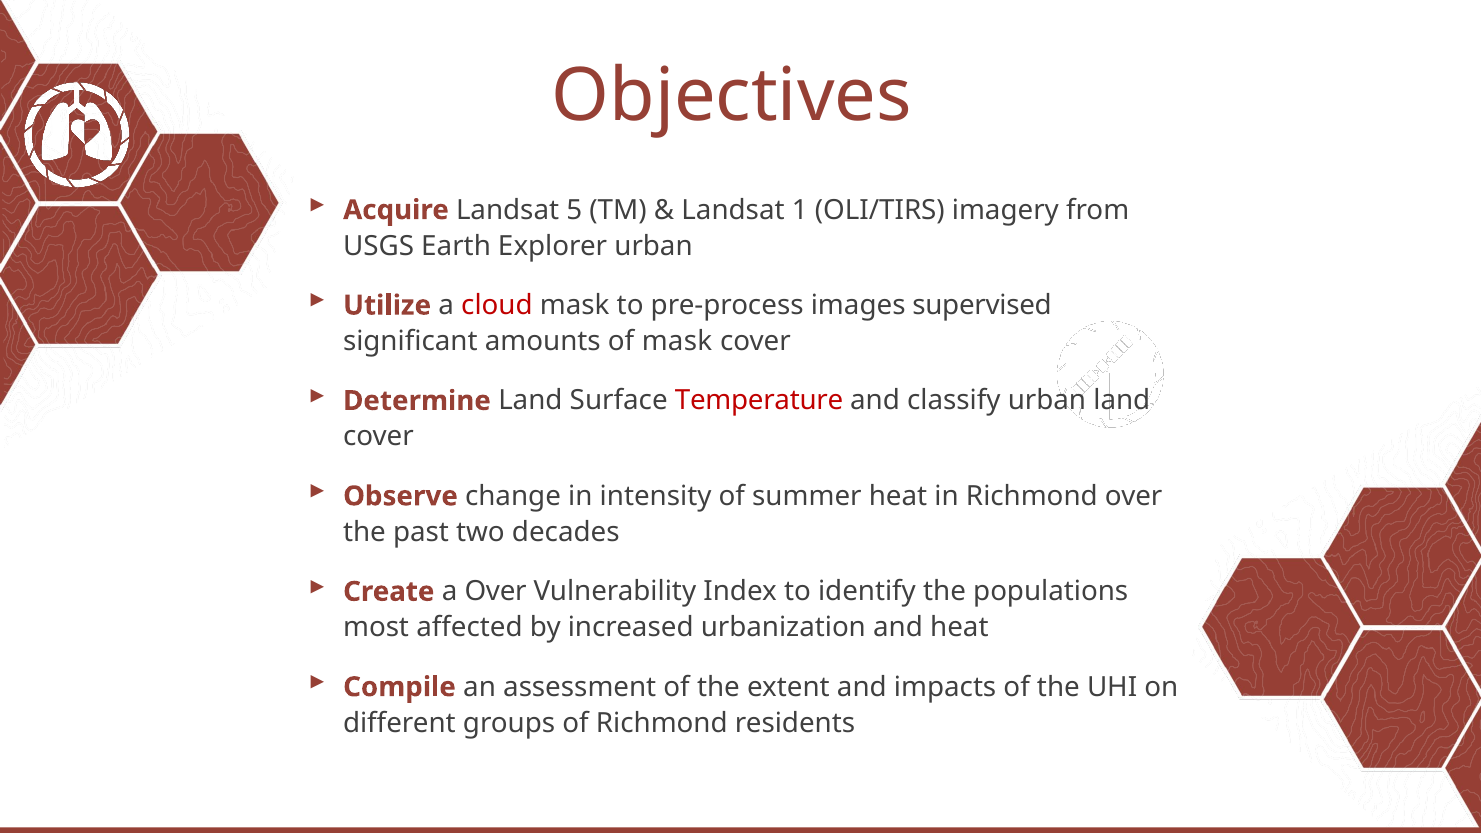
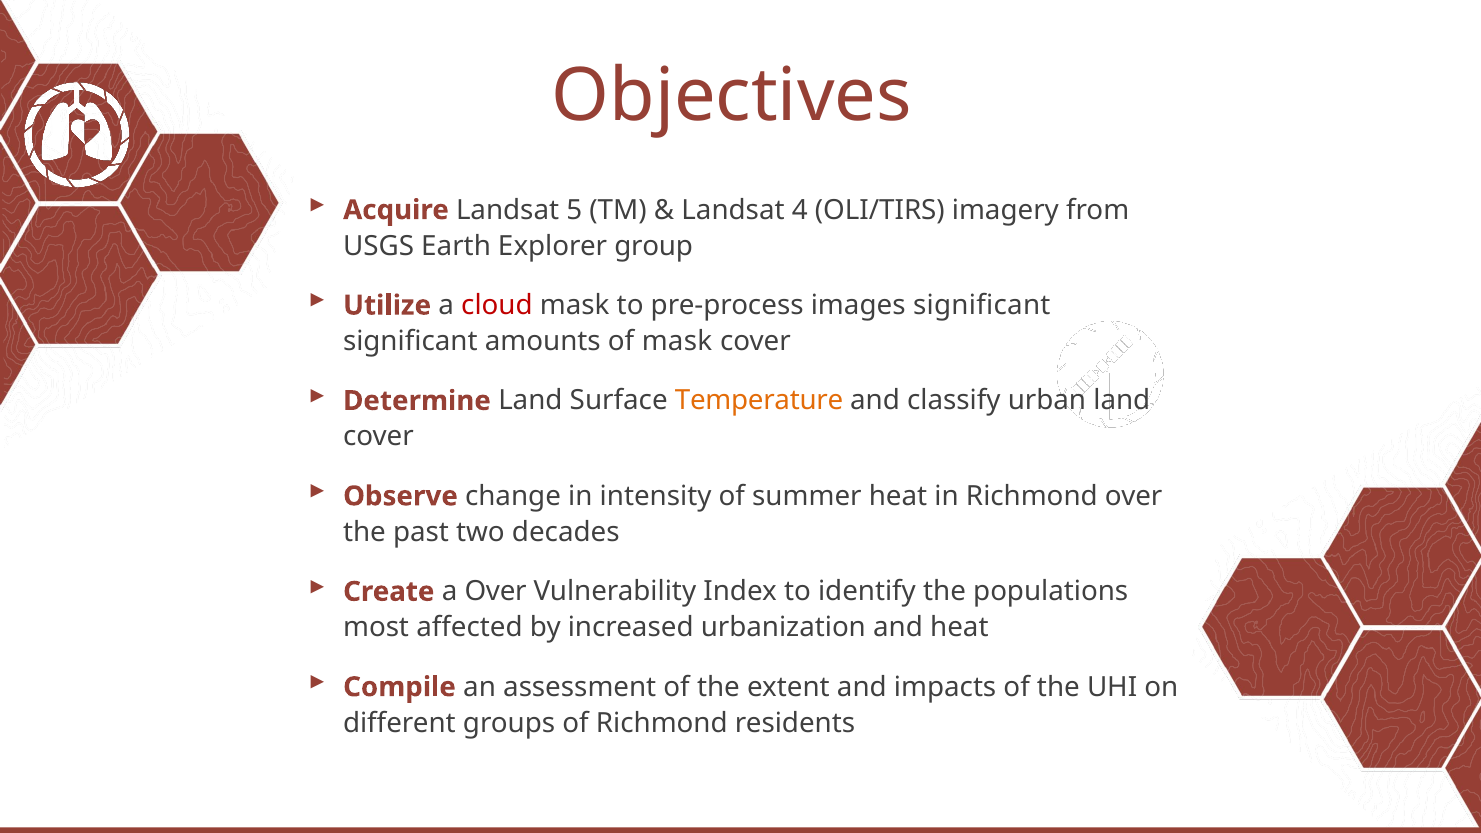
1: 1 -> 4 (800, 210)
Explorer urban: urban -> group (654, 246)
images supervised: supervised -> significant (982, 305)
Temperature colour: red -> orange (759, 401)
